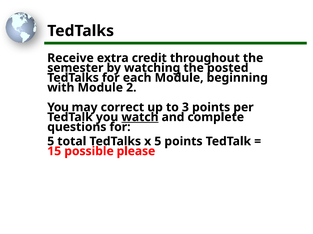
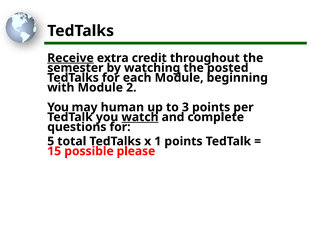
Receive underline: none -> present (71, 58)
correct: correct -> human (122, 108)
x 5: 5 -> 1 (158, 142)
